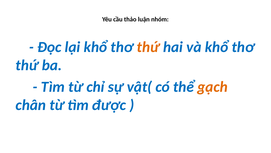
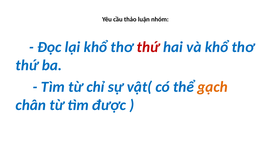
thứ colour: orange -> red (148, 47)
